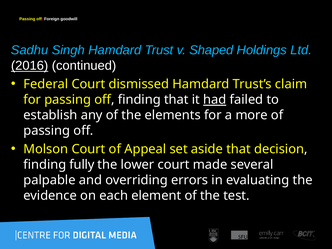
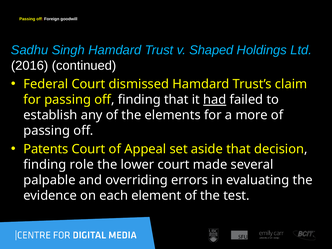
2016 underline: present -> none (30, 66)
Molson: Molson -> Patents (46, 149)
fully: fully -> role (82, 165)
